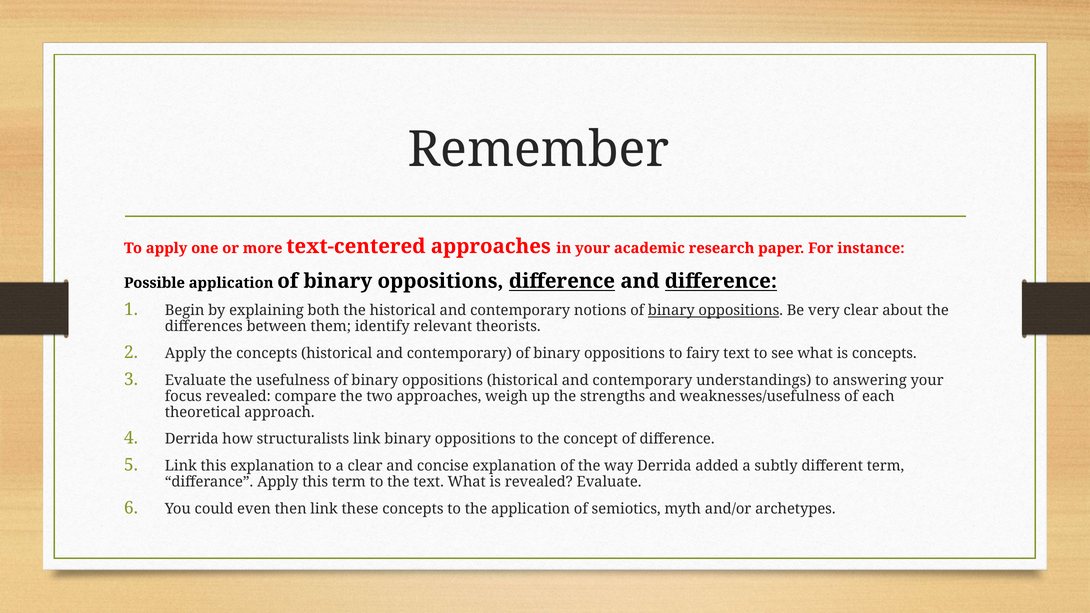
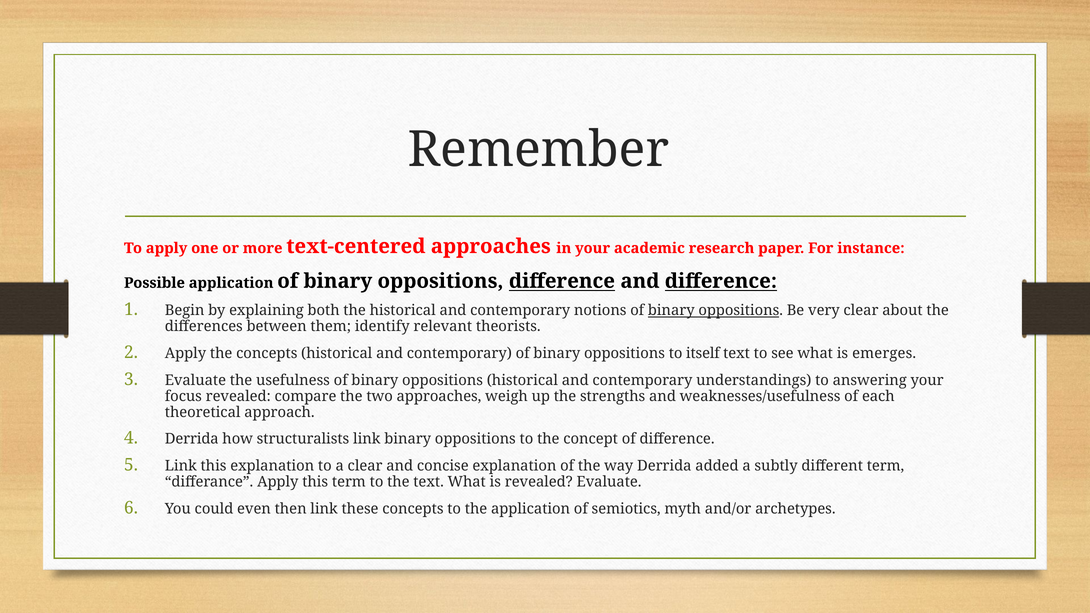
fairy: fairy -> itself (703, 353)
is concepts: concepts -> emerges (884, 353)
